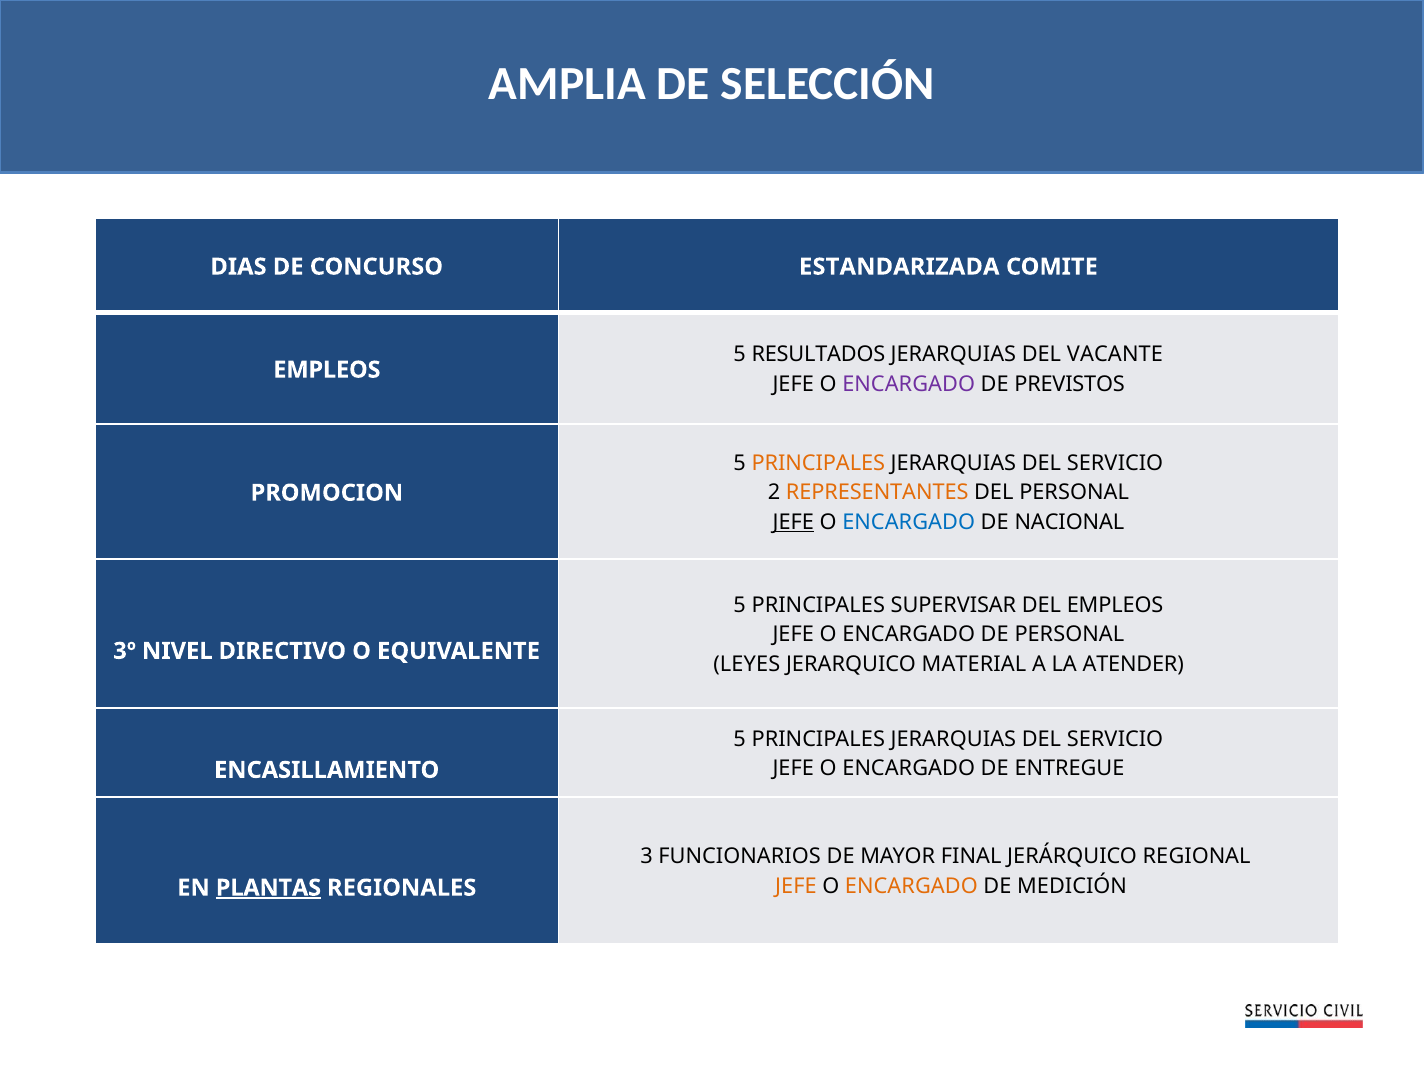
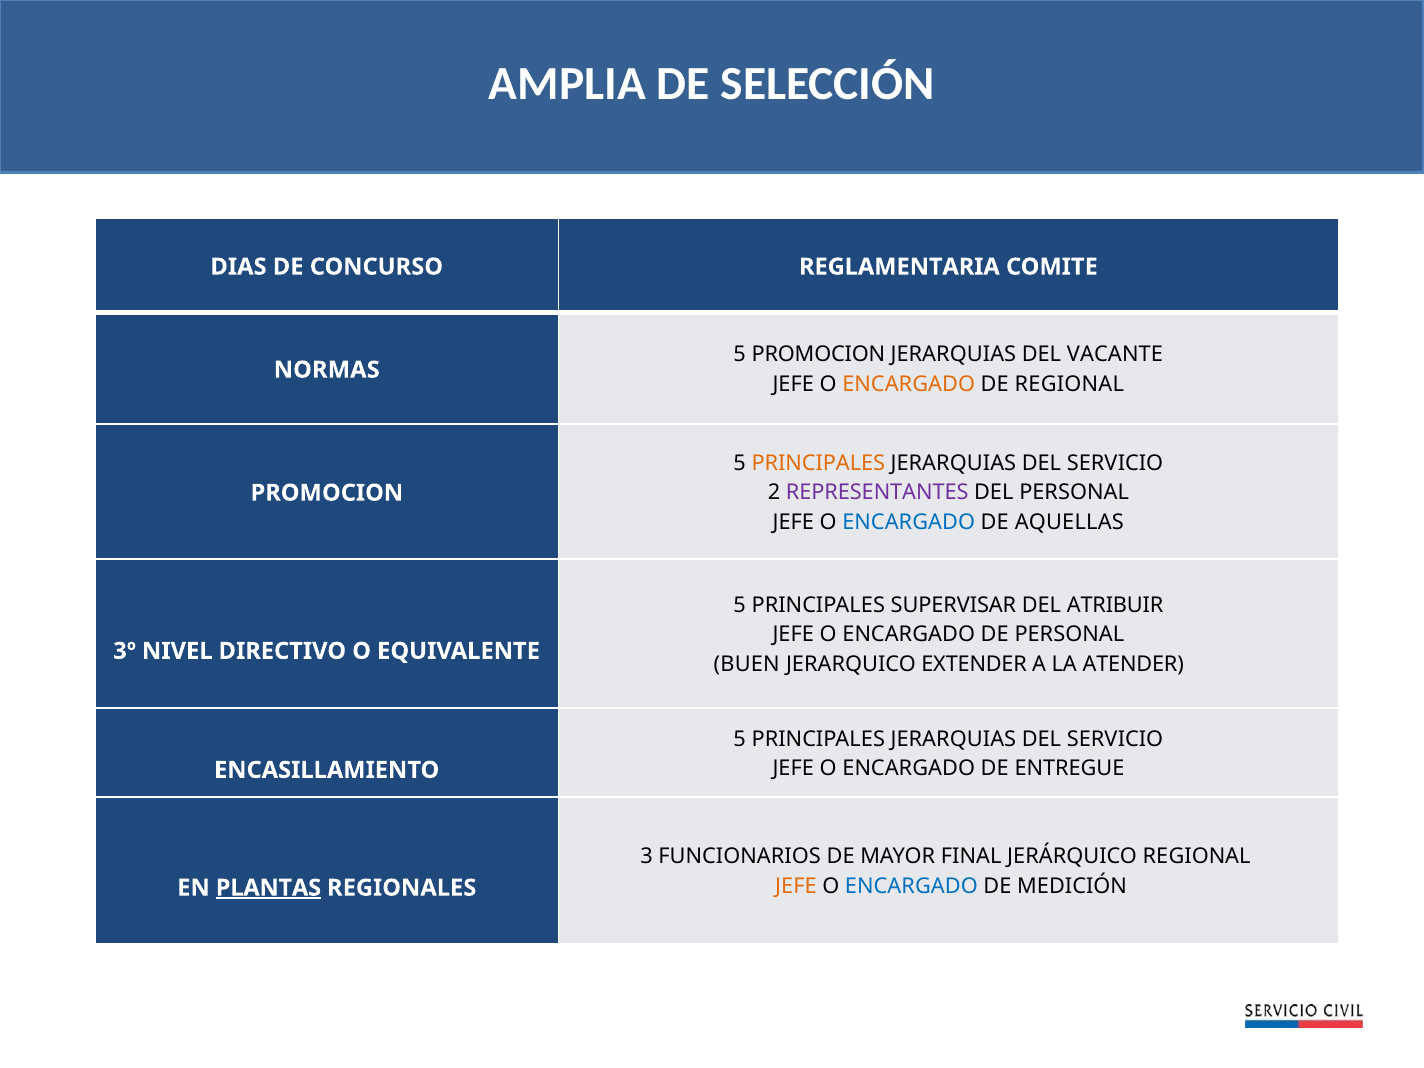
ESTANDARIZADA: ESTANDARIZADA -> REGLAMENTARIA (899, 267)
5 RESULTADOS: RESULTADOS -> PROMOCION (818, 355)
EMPLEOS: EMPLEOS -> NORMAS (327, 370)
ENCARGADO colour: purple -> orange (909, 384)
DE PREVISTOS: PREVISTOS -> REGIONAL (1069, 384)
REPRESENTANTES colour: orange -> purple (877, 493)
JEFE underline: present -> none (793, 522)
NACIONAL: NACIONAL -> AQUELLAS (1069, 522)
DEL EMPLEOS: EMPLEOS -> ATRIBUIR (1115, 605)
LEYES: LEYES -> BUEN (747, 664)
MATERIAL: MATERIAL -> EXTENDER (974, 664)
ENCARGADO colour: orange -> blue (911, 886)
